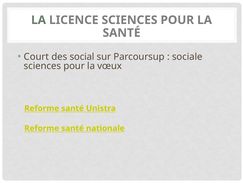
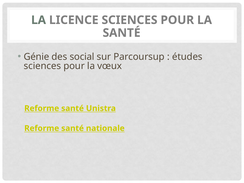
Court: Court -> Génie (36, 57)
sociale: sociale -> études (187, 57)
